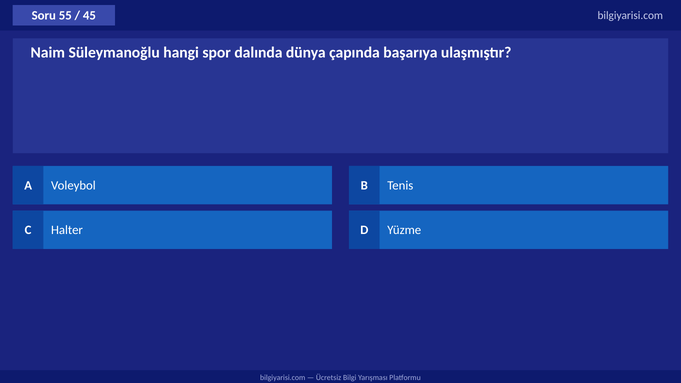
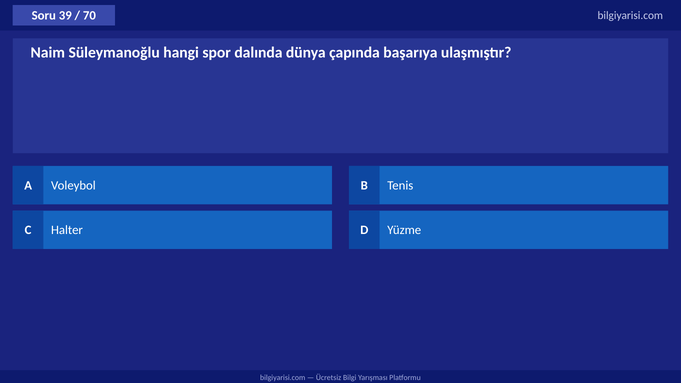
55: 55 -> 39 (65, 16)
45: 45 -> 70 (89, 16)
